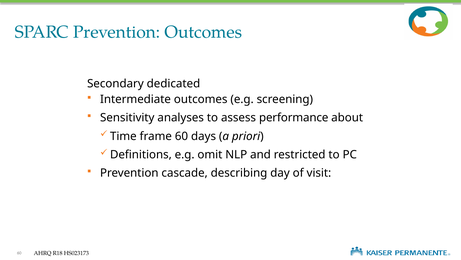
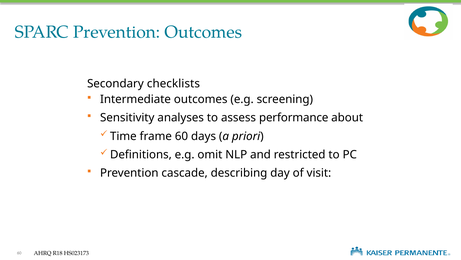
dedicated: dedicated -> checklists (173, 83)
